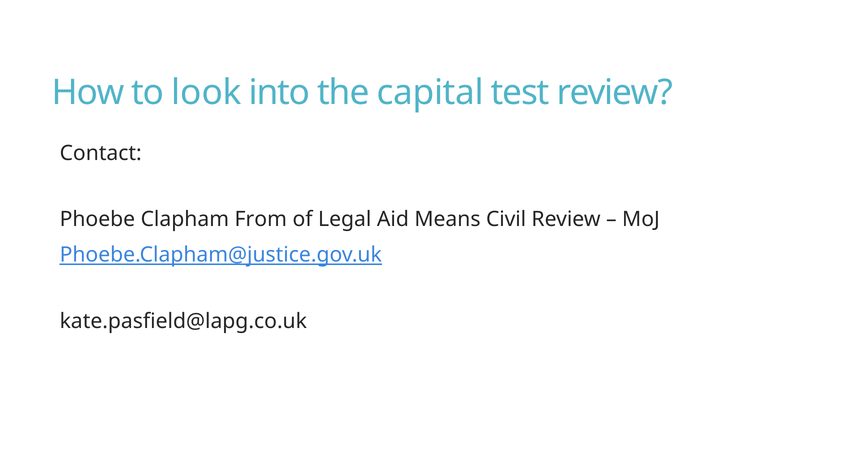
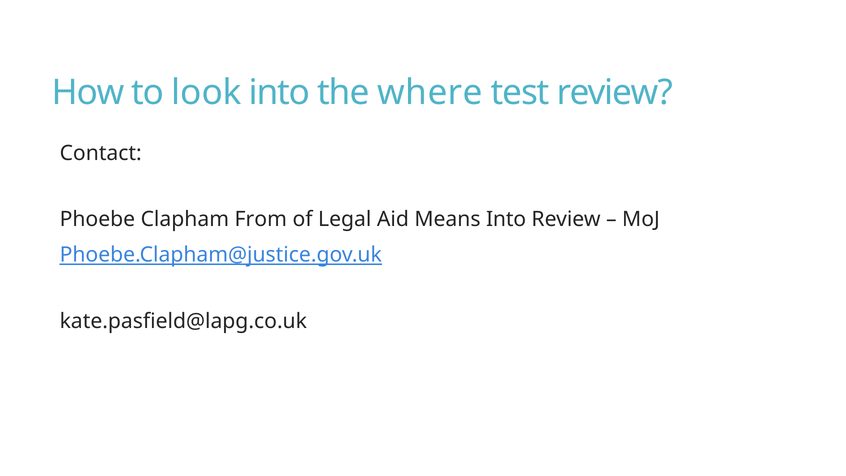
capital: capital -> where (430, 93)
Means Civil: Civil -> Into (506, 219)
